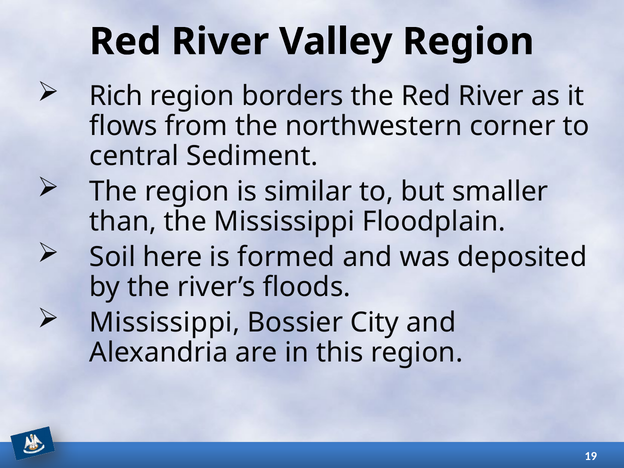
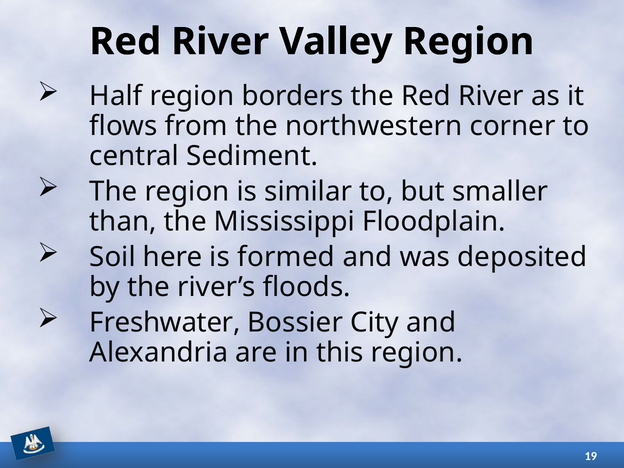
Rich: Rich -> Half (116, 96)
Mississippi: Mississippi -> Freshwater (165, 322)
